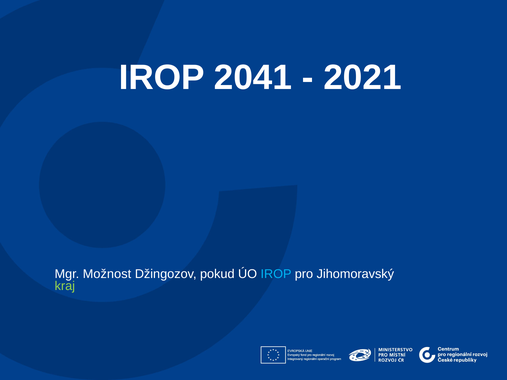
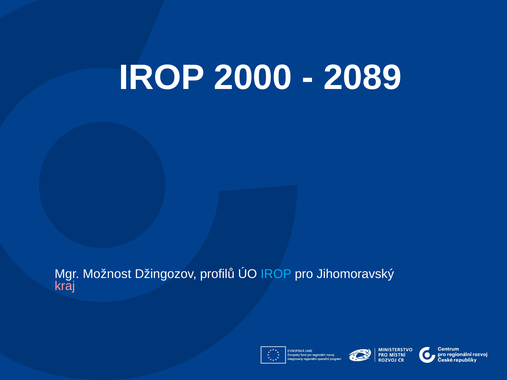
2041: 2041 -> 2000 (253, 78)
2021: 2021 -> 2089 (363, 78)
pokud: pokud -> profilů (217, 274)
kraj colour: light green -> pink (65, 286)
